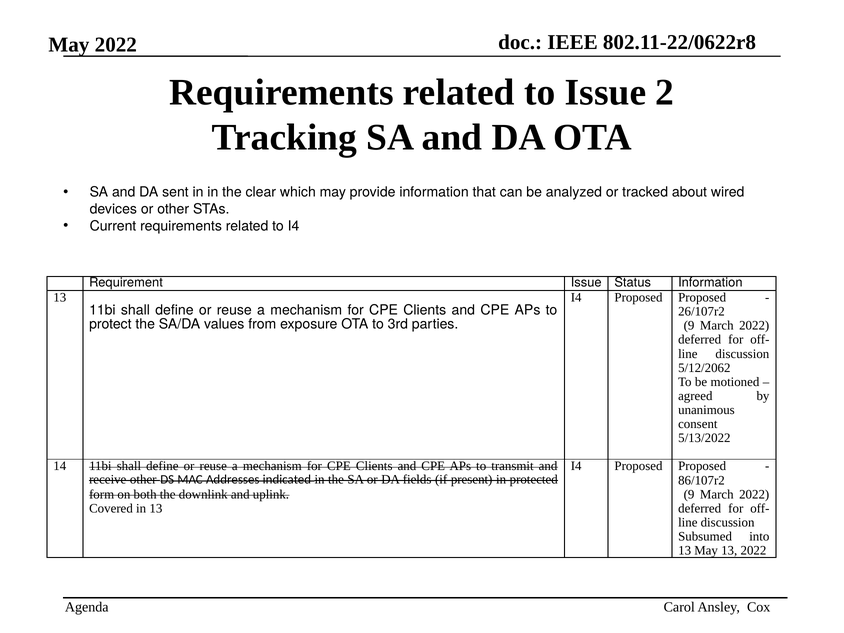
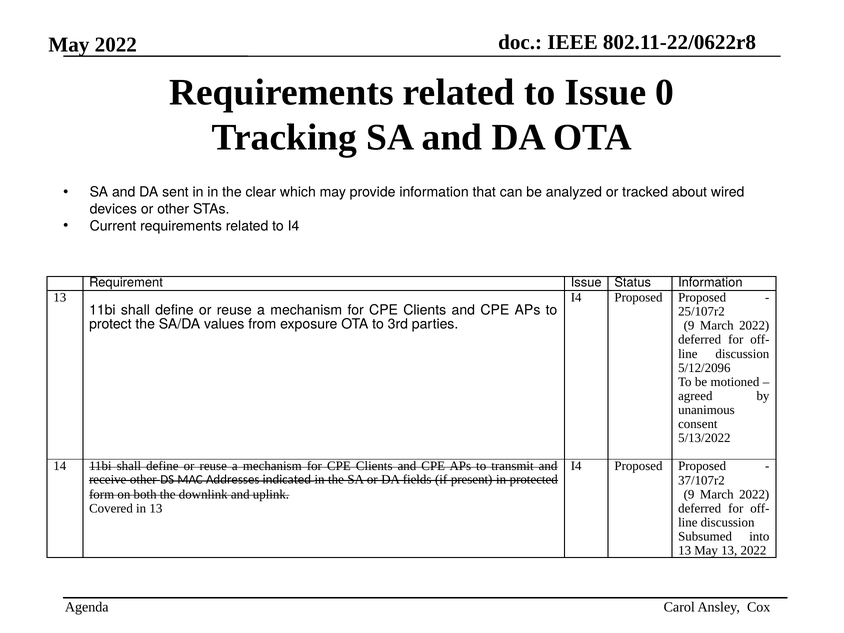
2: 2 -> 0 (665, 93)
26/107r2: 26/107r2 -> 25/107r2 (701, 312)
5/12/2062: 5/12/2062 -> 5/12/2096 (704, 368)
86/107r2: 86/107r2 -> 37/107r2 (701, 480)
